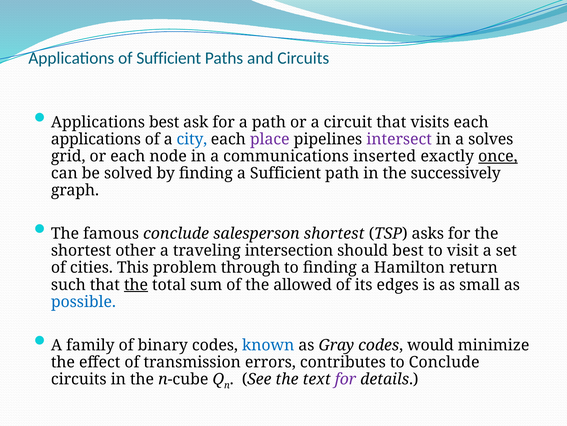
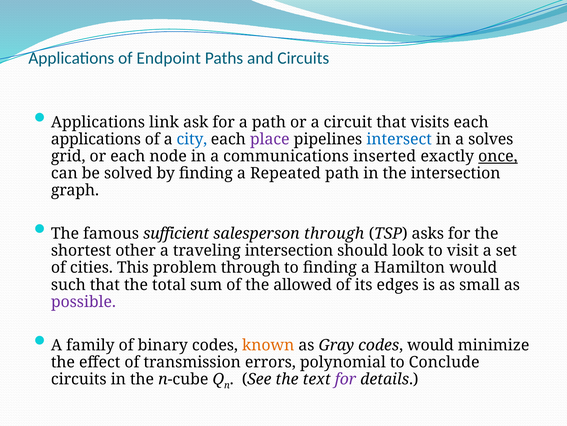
of Sufficient: Sufficient -> Endpoint (169, 58)
Applications best: best -> link (164, 122)
intersect colour: purple -> blue (399, 139)
a Sufficient: Sufficient -> Repeated (285, 173)
the successively: successively -> intersection (456, 173)
famous conclude: conclude -> sufficient (176, 233)
salesperson shortest: shortest -> through (334, 233)
should best: best -> look (408, 250)
Hamilton return: return -> would (473, 267)
the underline: present -> none (136, 284)
possible colour: blue -> purple (83, 301)
known colour: blue -> orange (268, 345)
contributes: contributes -> polynomial (343, 362)
